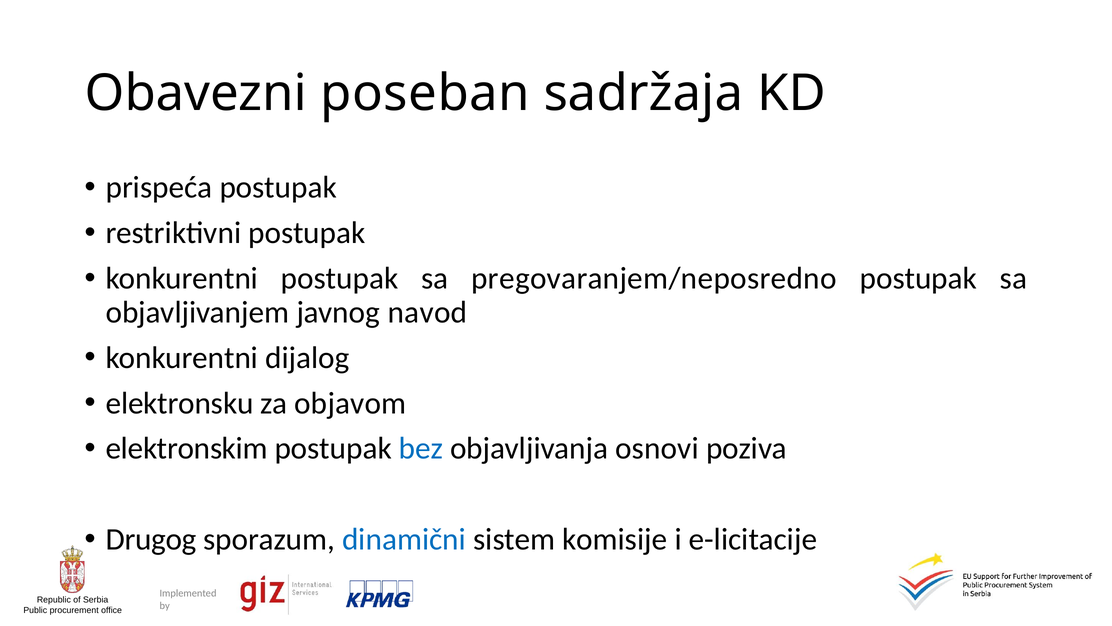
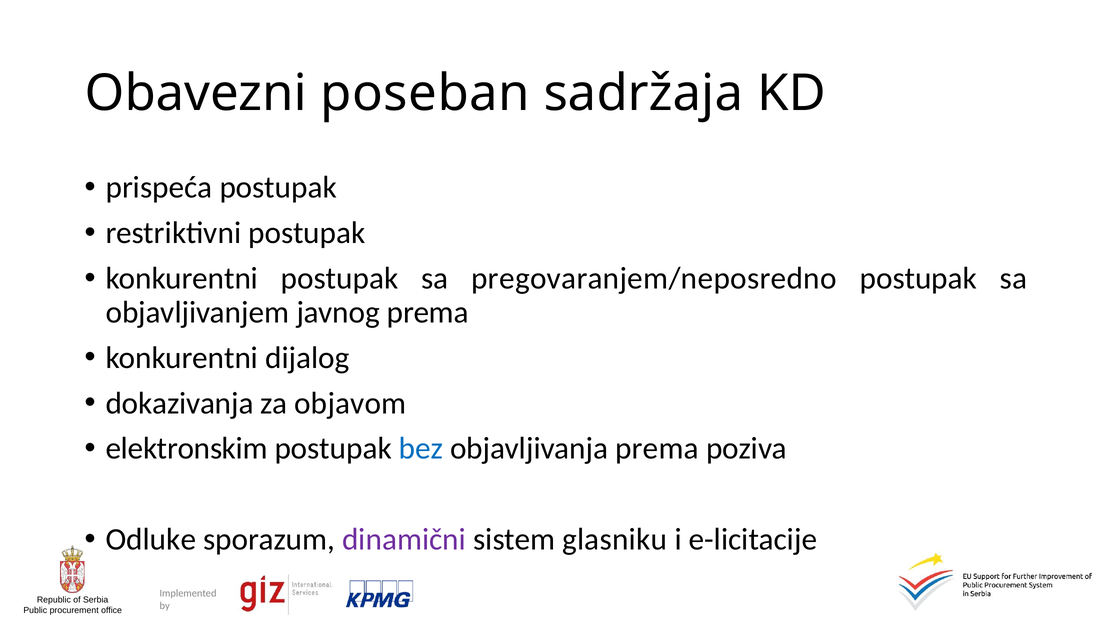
javnog navod: navod -> prema (428, 312)
elektronsku: elektronsku -> dokazivanja (180, 403)
objavljivanja osnovi: osnovi -> prema (657, 448)
Drugog: Drugog -> Odluke (151, 539)
dinamični colour: blue -> purple (404, 539)
komisije: komisije -> glasniku (615, 539)
